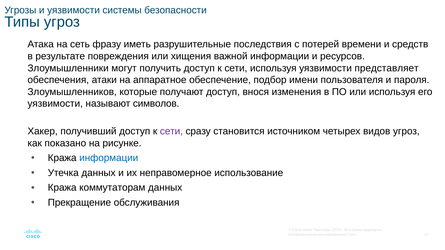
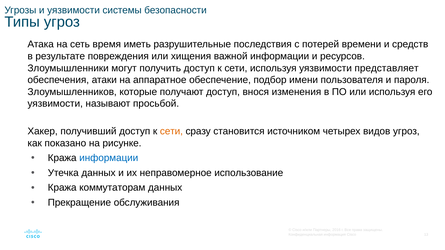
фразу: фразу -> время (107, 44)
символов: символов -> просьбой (156, 104)
сети colour: purple -> orange (171, 131)
